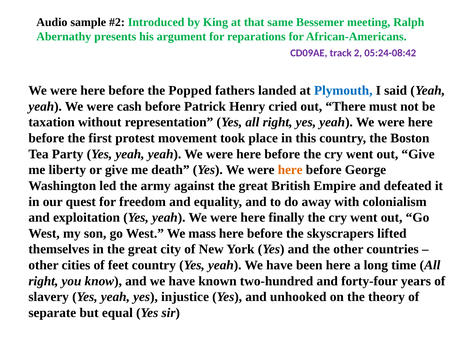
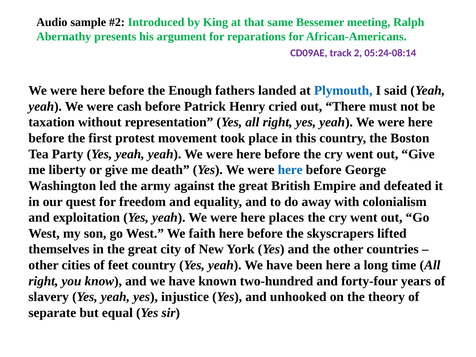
05:24-08:42: 05:24-08:42 -> 05:24-08:14 (390, 53)
Popped: Popped -> Enough (190, 91)
here colour: orange -> blue (290, 170)
finally: finally -> places (286, 218)
mass: mass -> faith (202, 233)
